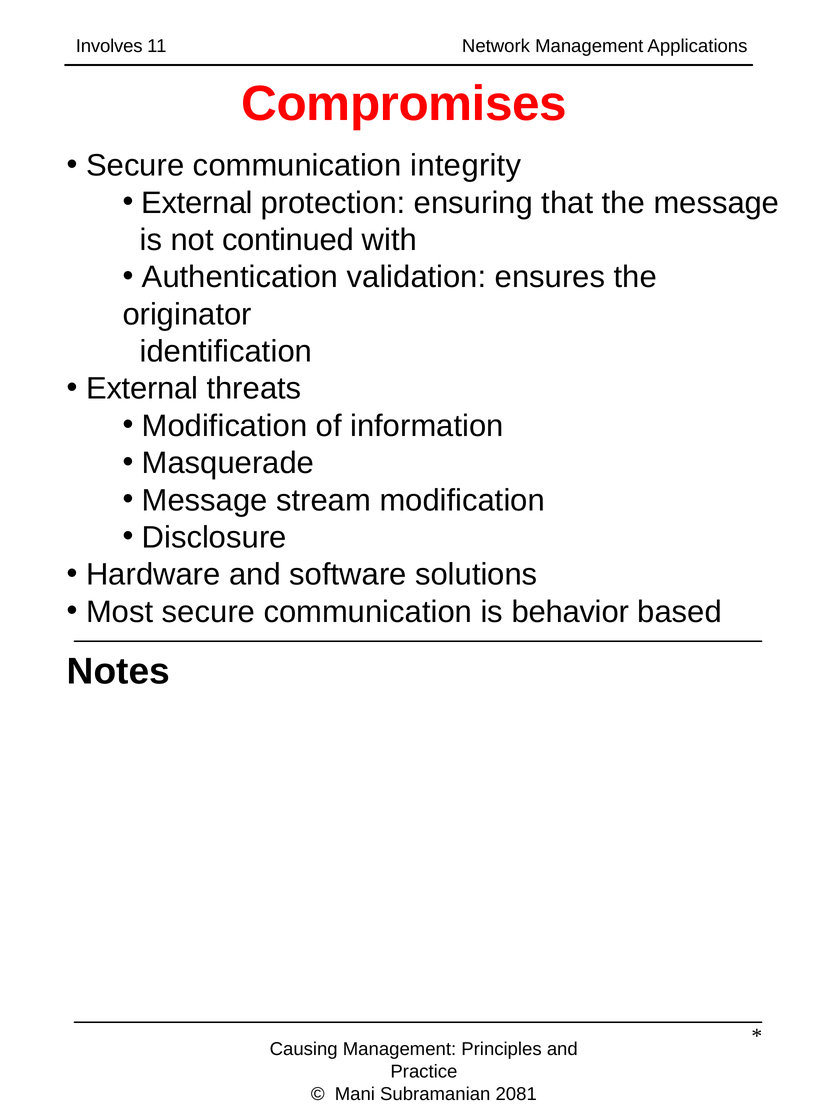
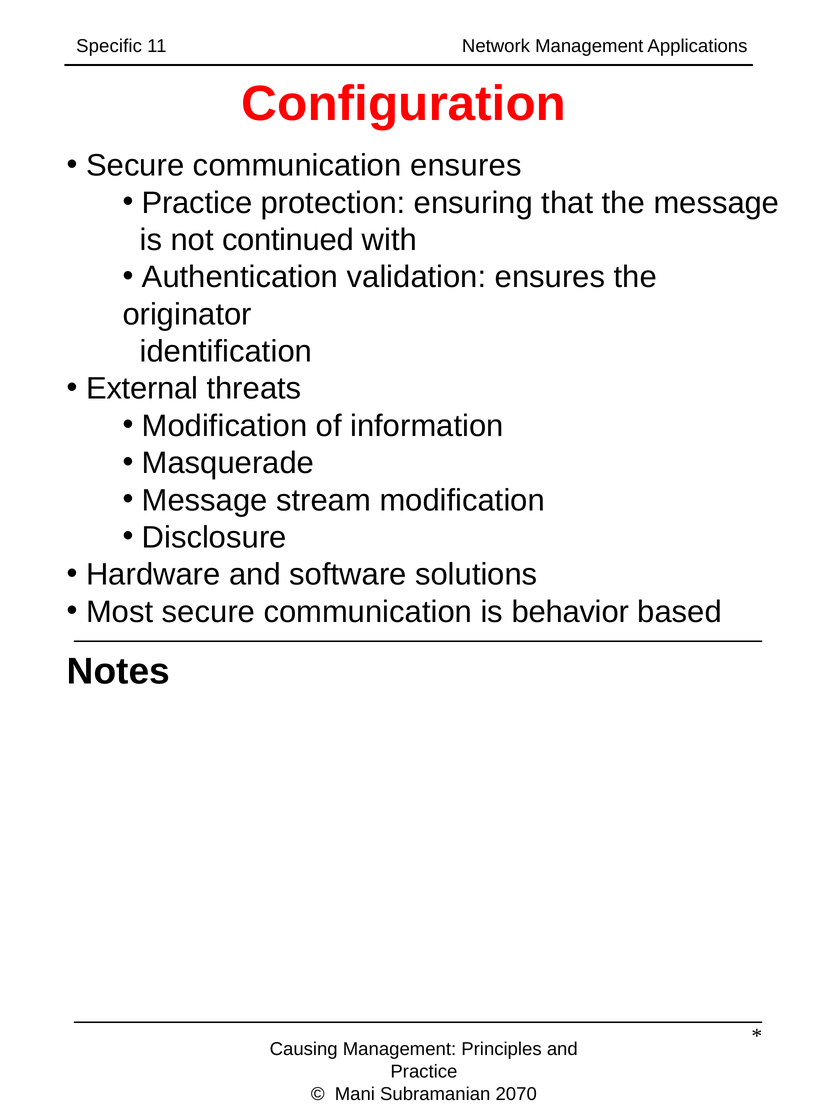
Involves: Involves -> Specific (109, 46)
Compromises: Compromises -> Configuration (404, 104)
communication integrity: integrity -> ensures (466, 166)
External: External -> Practice (197, 203)
2081: 2081 -> 2070 (516, 1094)
